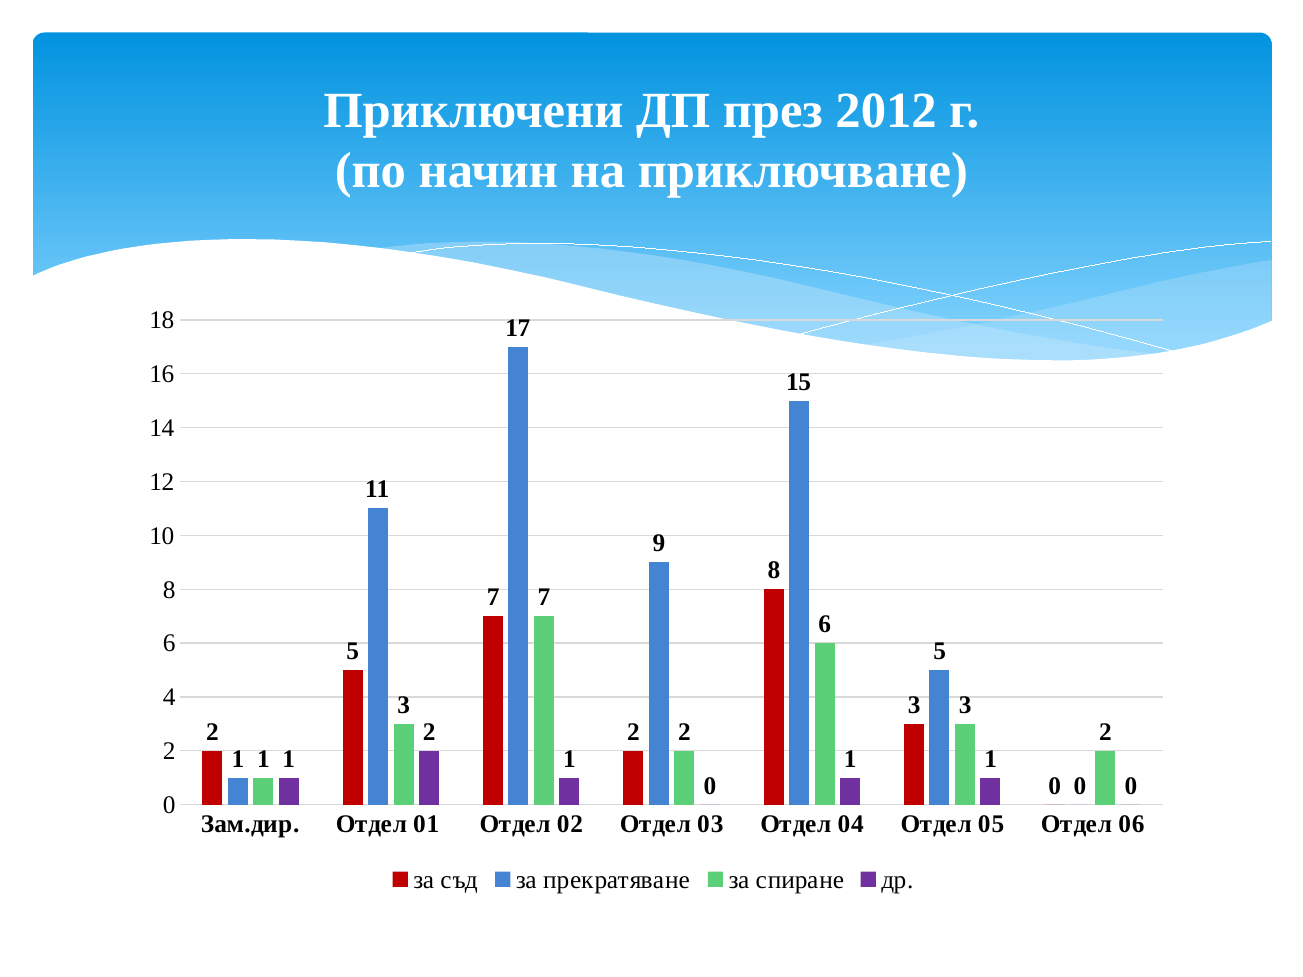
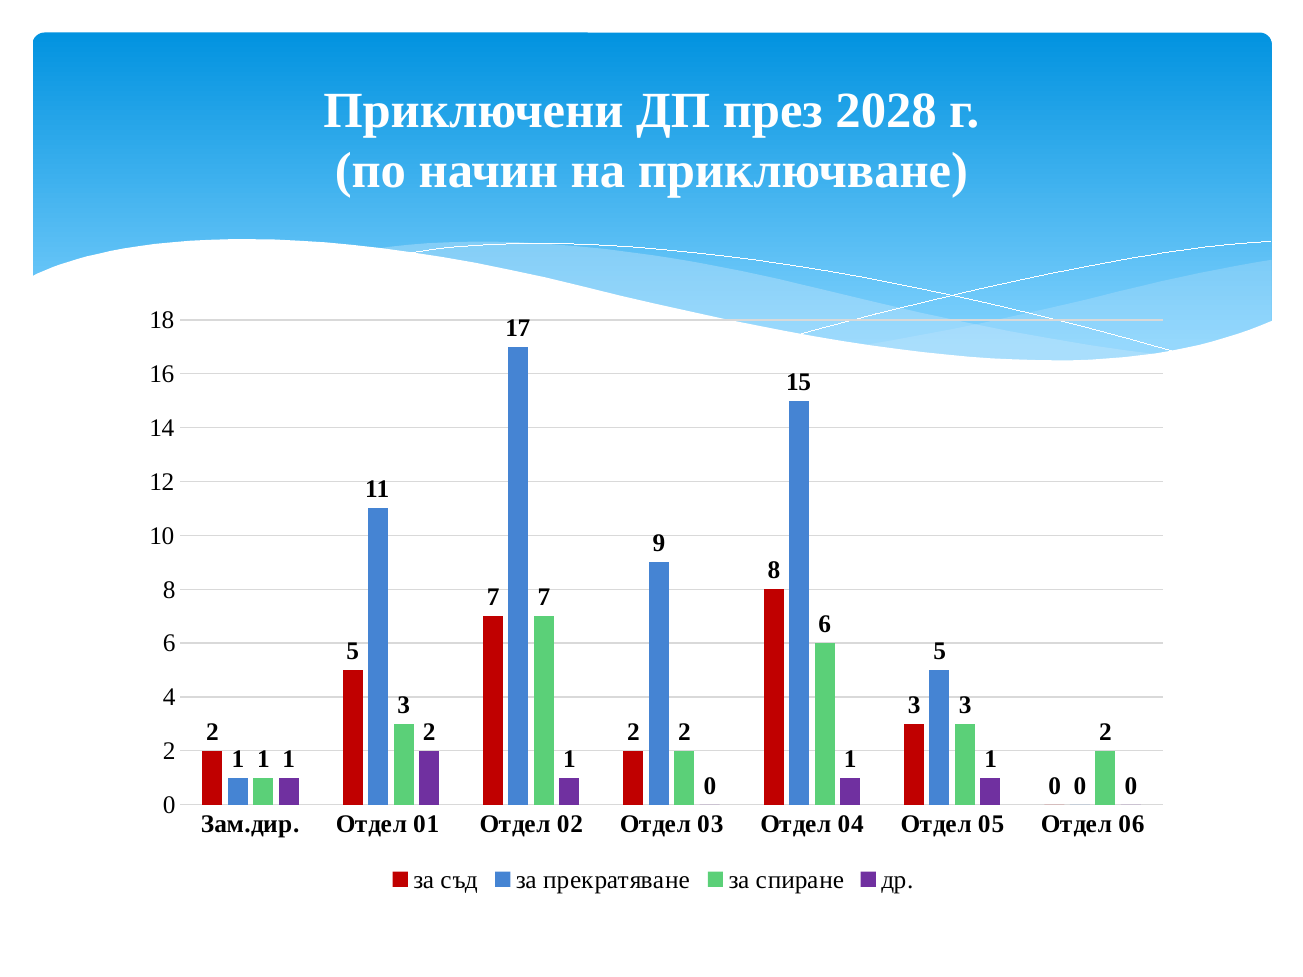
2012: 2012 -> 2028 (886, 111)
